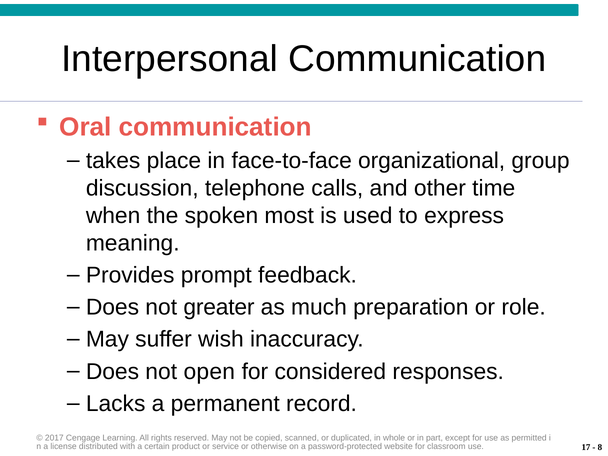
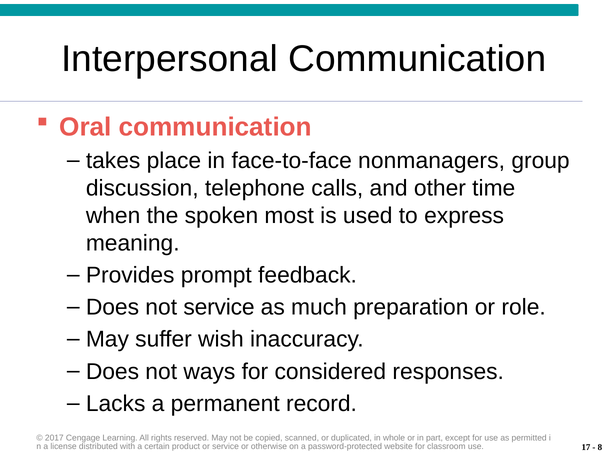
organizational: organizational -> nonmanagers (432, 161)
not greater: greater -> service (219, 307)
open: open -> ways (209, 372)
